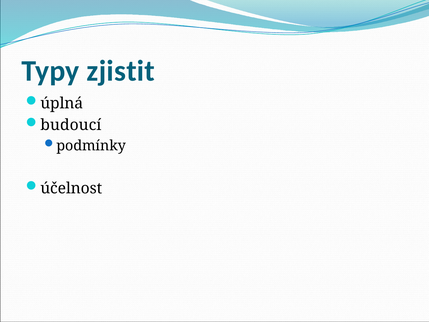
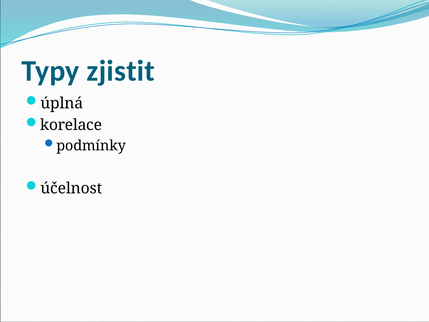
budoucí: budoucí -> korelace (71, 125)
